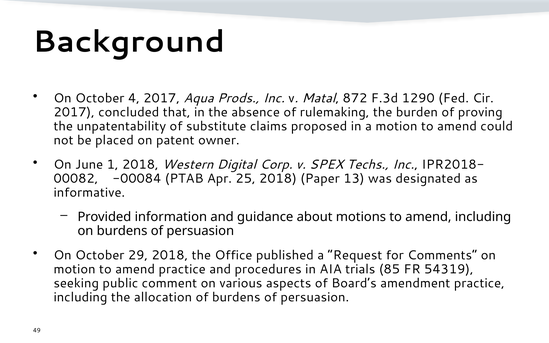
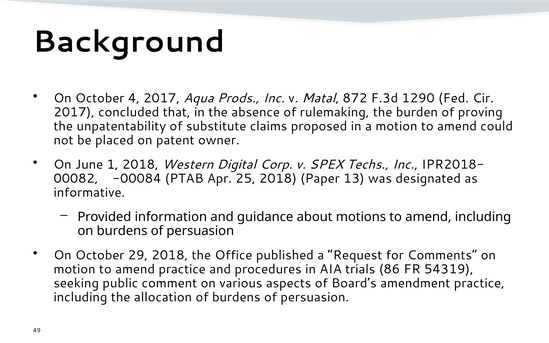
85: 85 -> 86 (389, 269)
